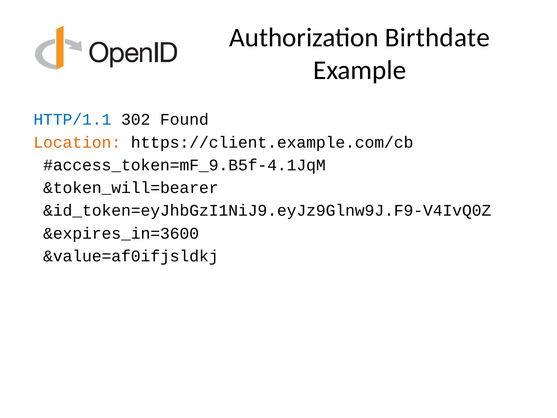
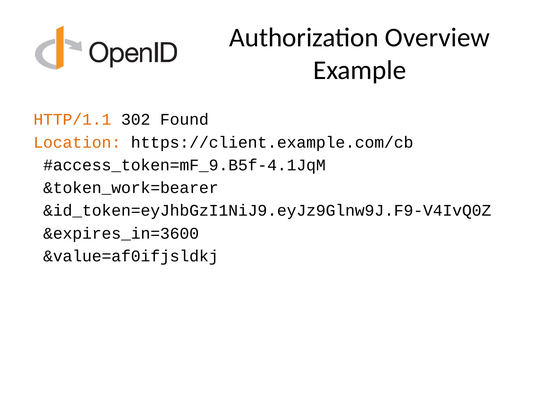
Birthdate: Birthdate -> Overview (437, 38)
HTTP/1.1 colour: blue -> orange (72, 119)
&token_will=bearer: &token_will=bearer -> &token_work=bearer (131, 188)
